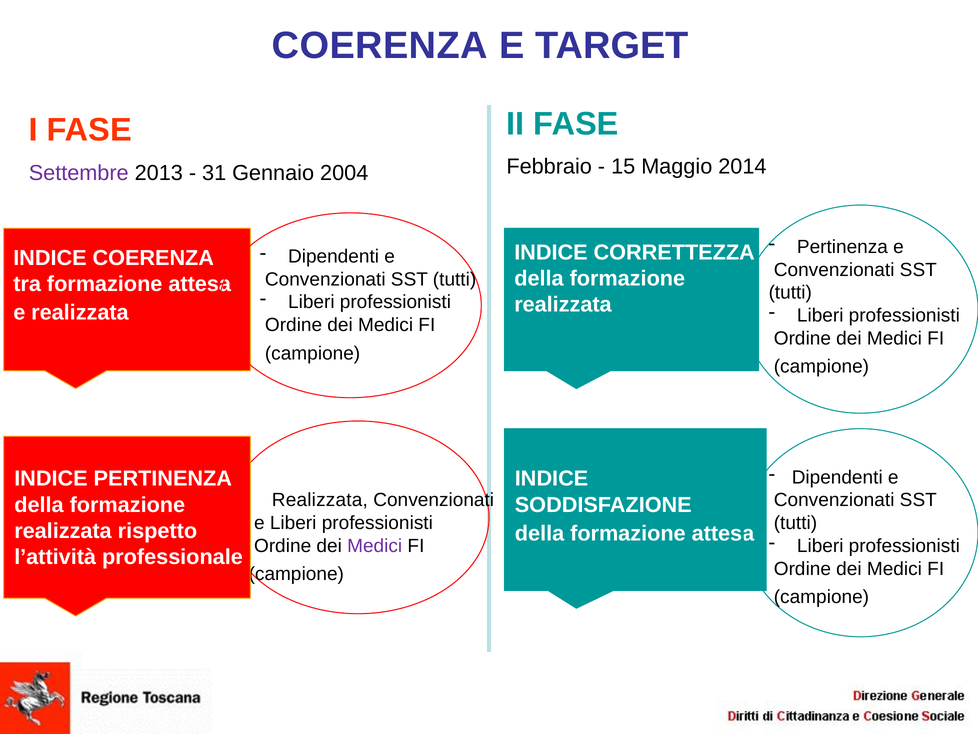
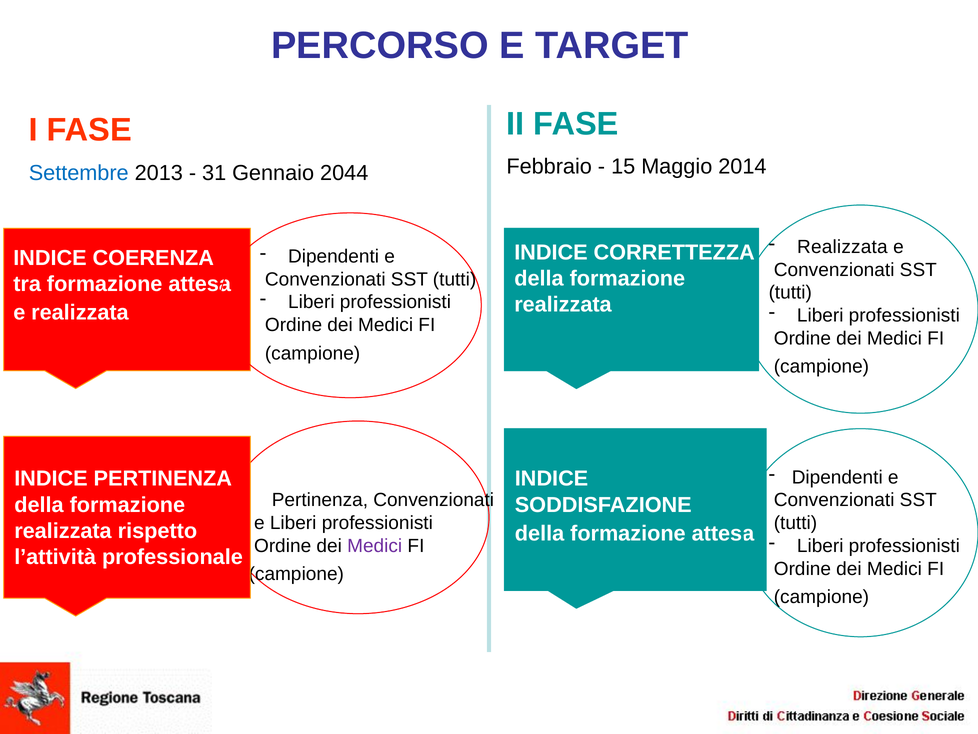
COERENZA: COERENZA -> PERCORSO (380, 45)
Settembre colour: purple -> blue (79, 173)
2004: 2004 -> 2044 (344, 173)
Pertinenza: Pertinenza -> Realizzata (842, 247)
Realizzata: Realizzata -> Pertinenza (320, 500)
